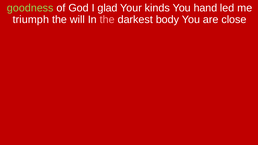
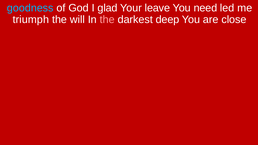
goodness colour: light green -> light blue (30, 8)
kinds: kinds -> leave (157, 8)
hand: hand -> need (205, 8)
body: body -> deep (168, 20)
